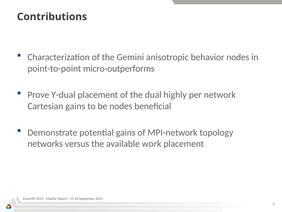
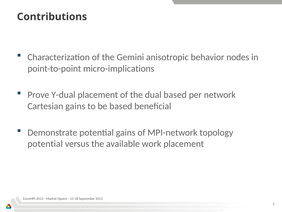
micro-outperforms: micro-outperforms -> micro-implications (119, 68)
dual highly: highly -> based (175, 95)
be nodes: nodes -> based (121, 106)
networks: networks -> potential (45, 144)
